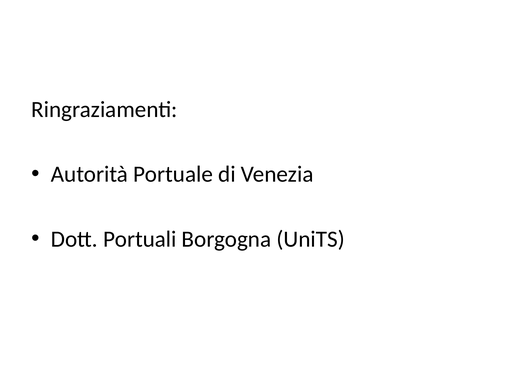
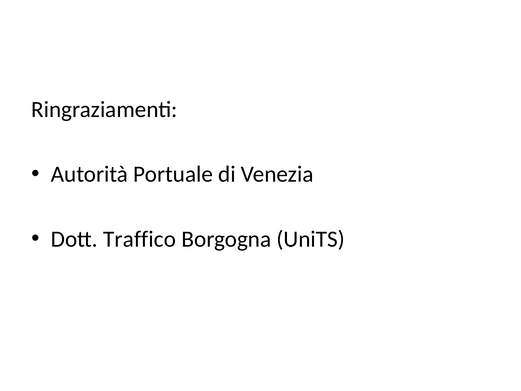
Portuali: Portuali -> Traffico (140, 239)
